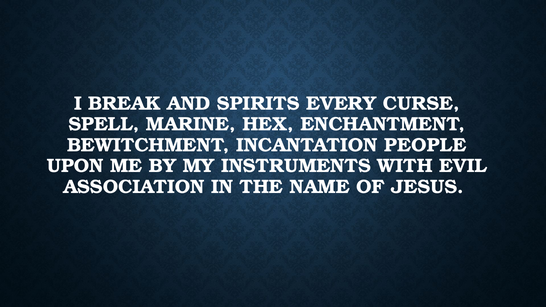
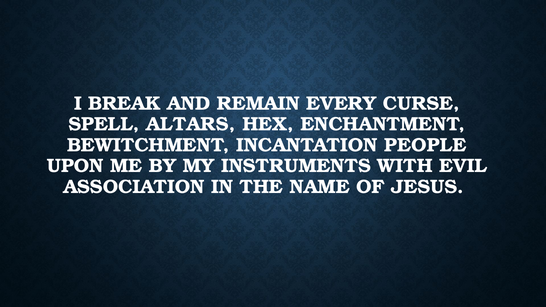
SPIRITS: SPIRITS -> REMAIN (258, 103)
MARINE: MARINE -> ALTARS (191, 124)
